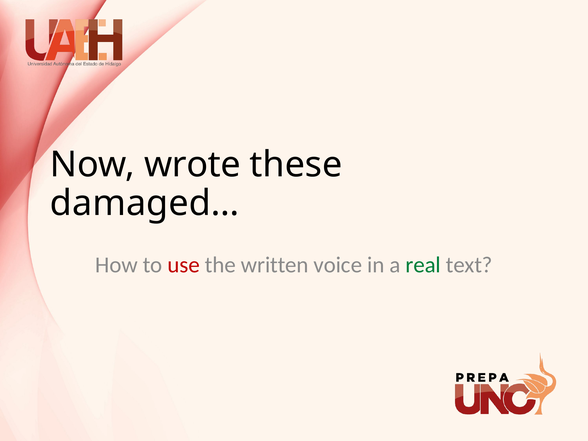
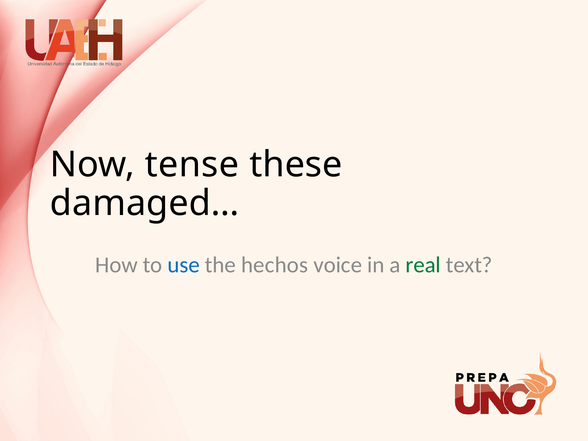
wrote: wrote -> tense (192, 165)
use colour: red -> blue (184, 265)
written: written -> hechos (275, 265)
